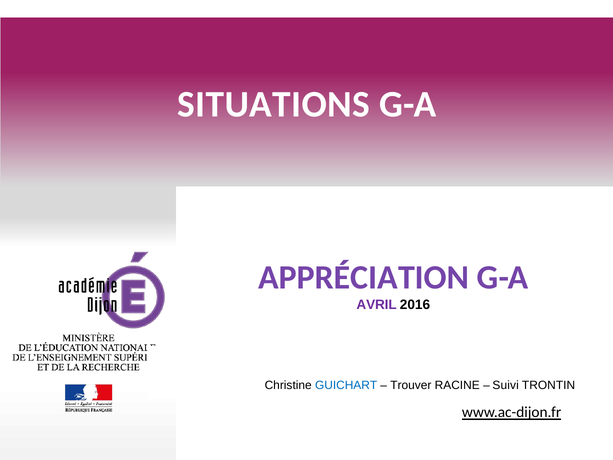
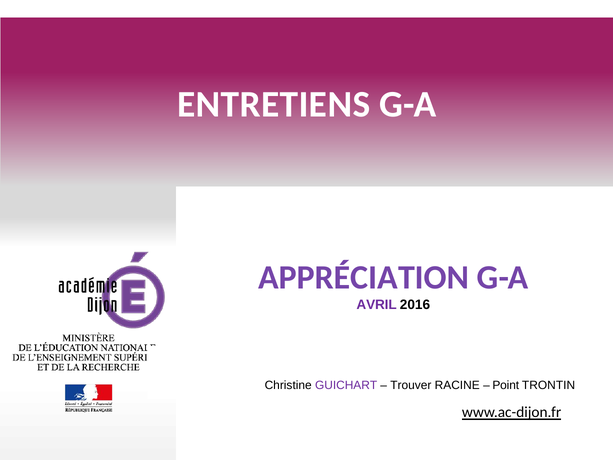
SITUATIONS: SITUATIONS -> ENTRETIENS (274, 105)
GUICHART colour: blue -> purple (346, 385)
Suivi: Suivi -> Point (506, 385)
